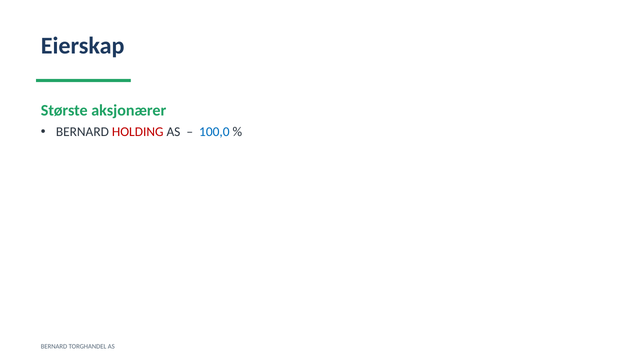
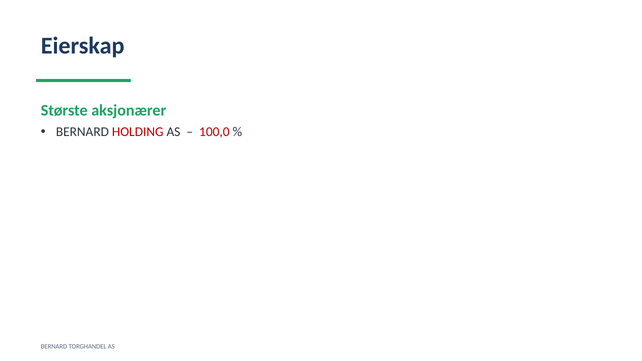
100,0 colour: blue -> red (214, 132)
